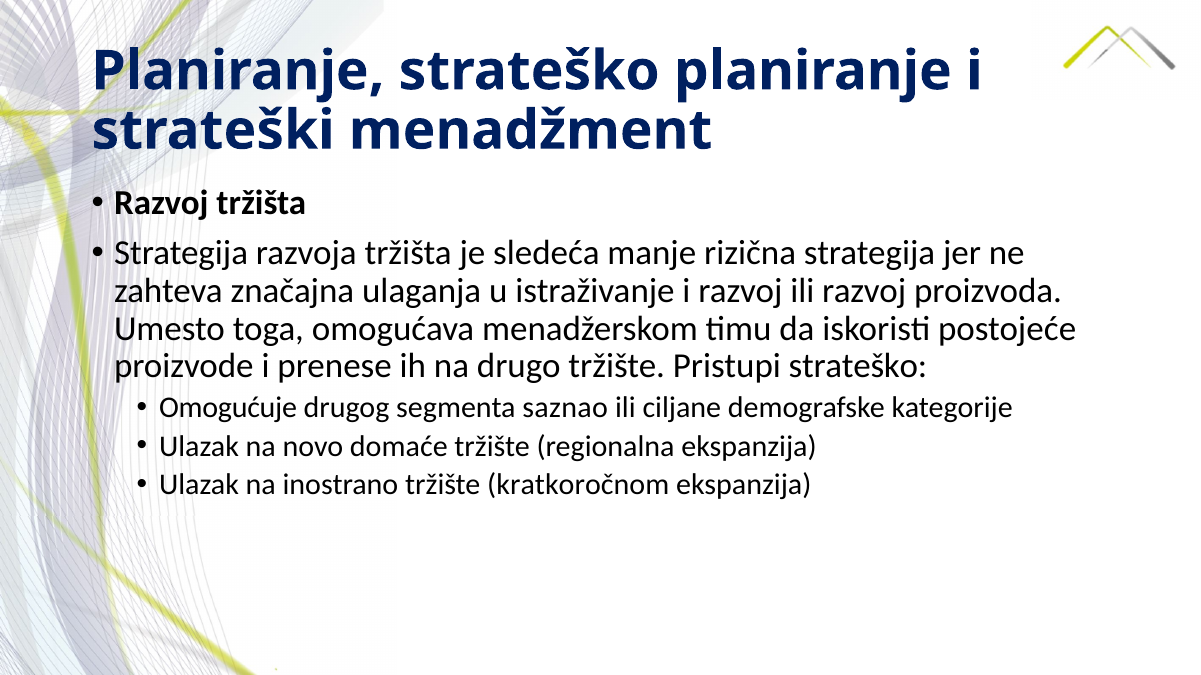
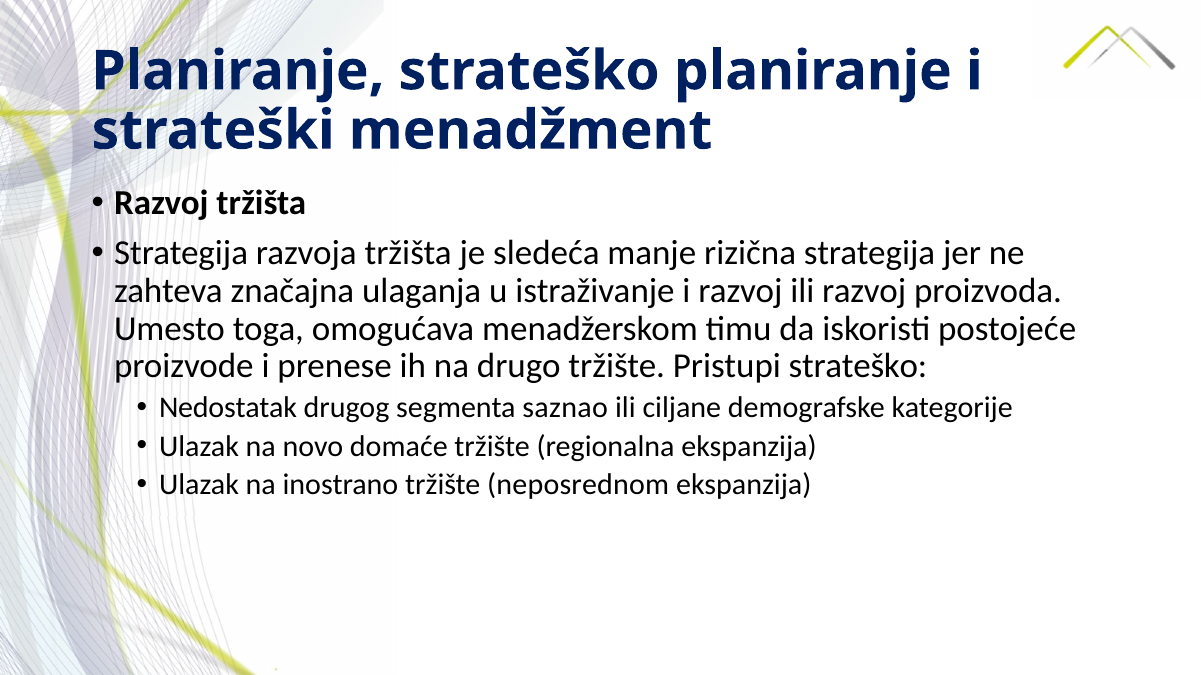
Omogućuje: Omogućuje -> Nedostatak (228, 408)
kratkoročnom: kratkoročnom -> neposrednom (578, 485)
